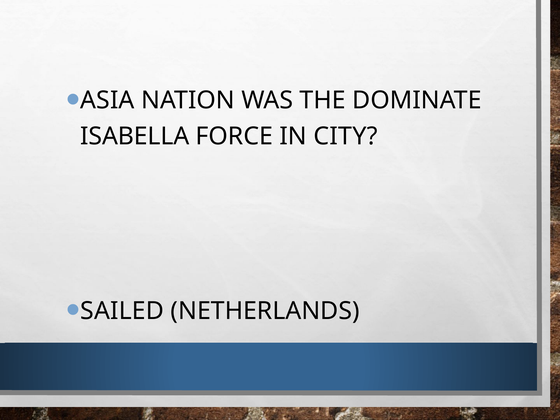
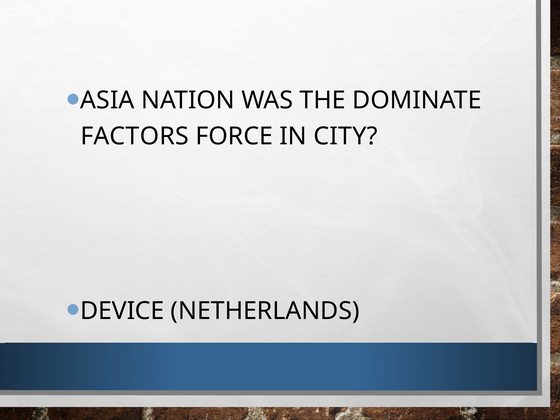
ISABELLA: ISABELLA -> FACTORS (135, 136)
SAILED: SAILED -> DEVICE (122, 311)
